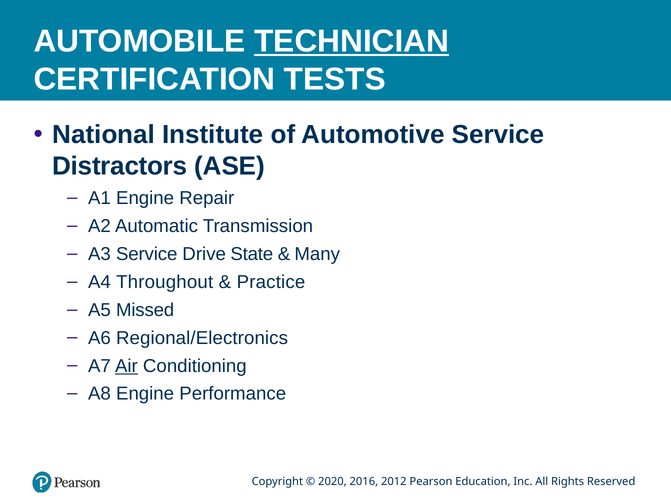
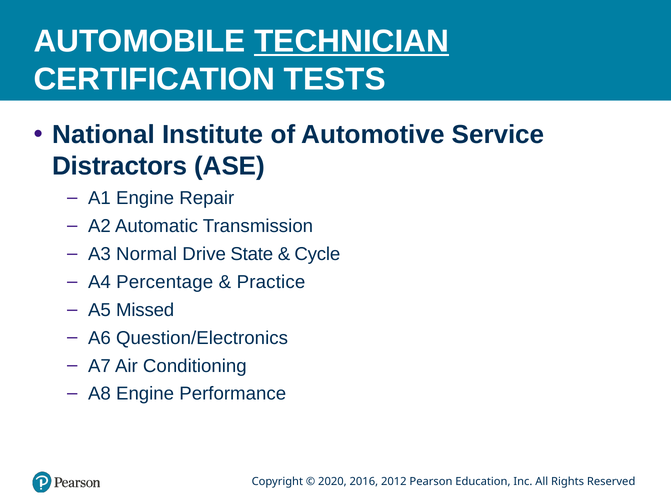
A3 Service: Service -> Normal (147, 254)
Many: Many -> Cycle (317, 254)
Throughout: Throughout -> Percentage (165, 282)
Regional/Electronics: Regional/Electronics -> Question/Electronics (202, 338)
Air underline: present -> none (126, 366)
